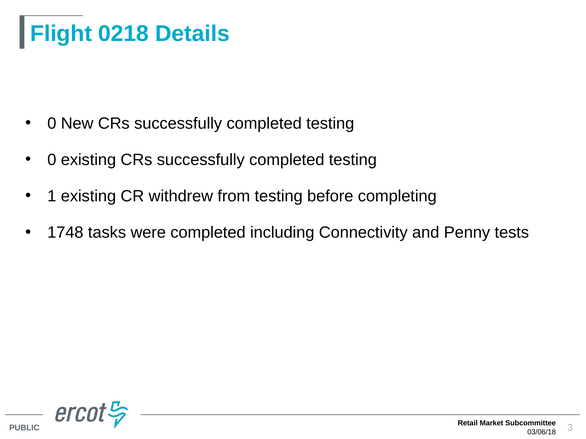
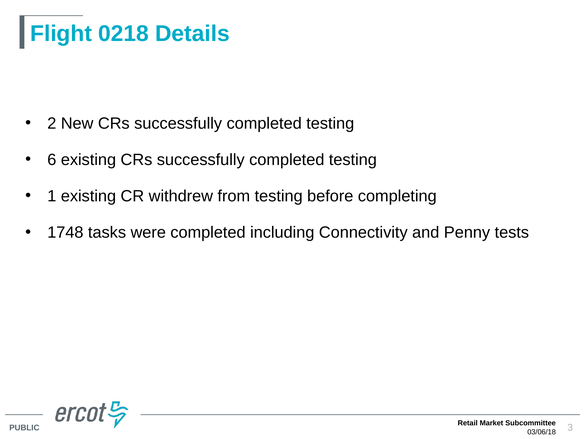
0: 0 -> 2 (52, 123)
0: 0 -> 6 (52, 160)
